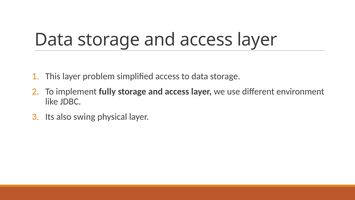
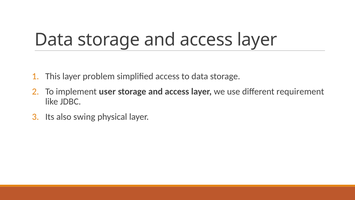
fully: fully -> user (107, 91)
environment: environment -> requirement (300, 91)
